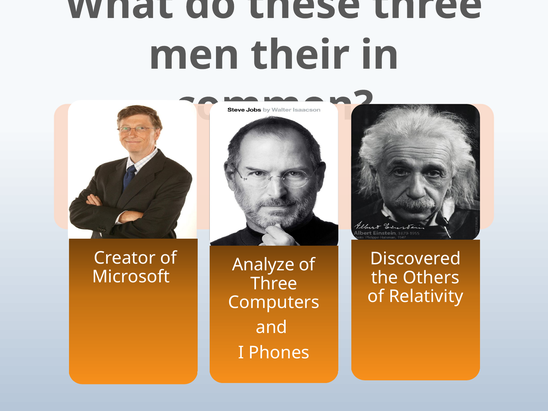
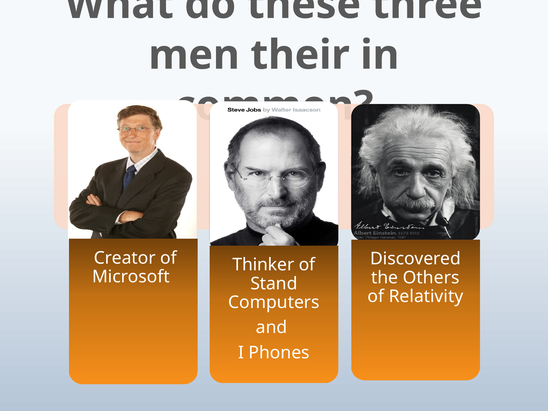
Analyze: Analyze -> Thinker (263, 265)
Three: Three -> Stand (274, 284)
